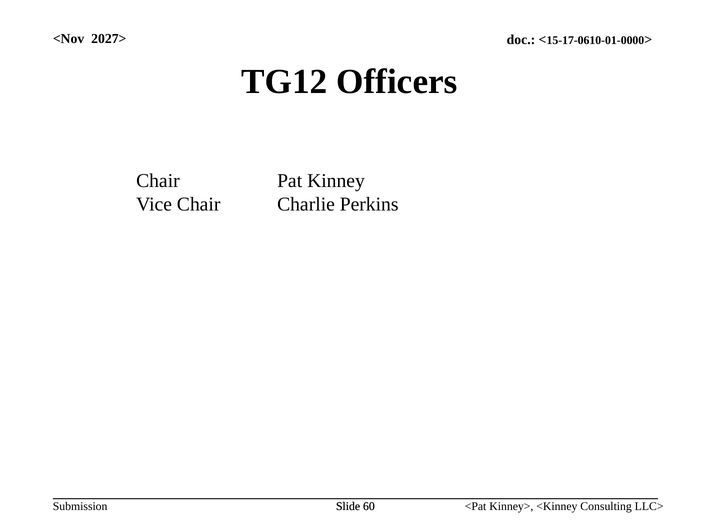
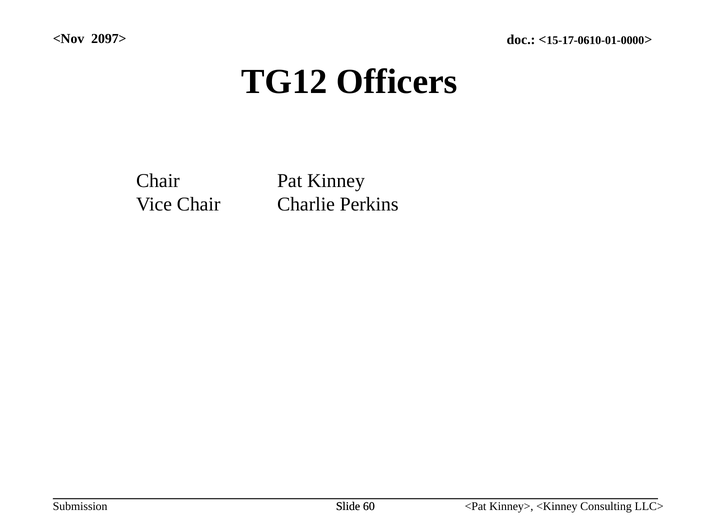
2027>: 2027> -> 2097> (109, 39)
